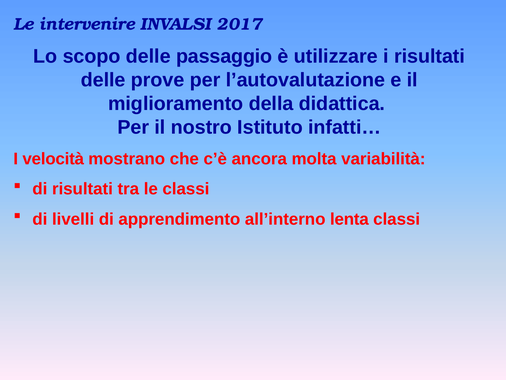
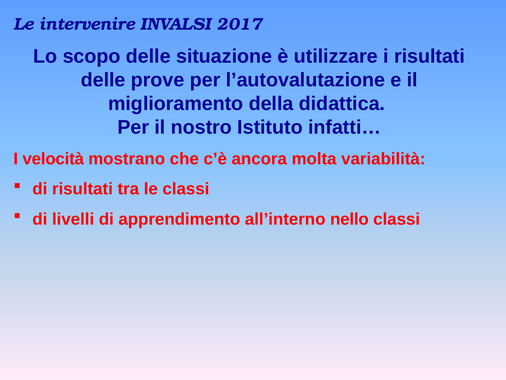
passaggio: passaggio -> situazione (224, 56)
lenta: lenta -> nello (349, 219)
